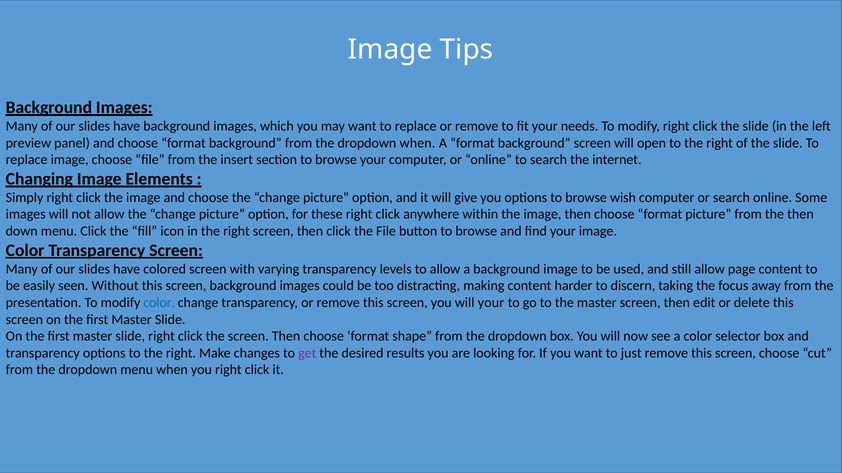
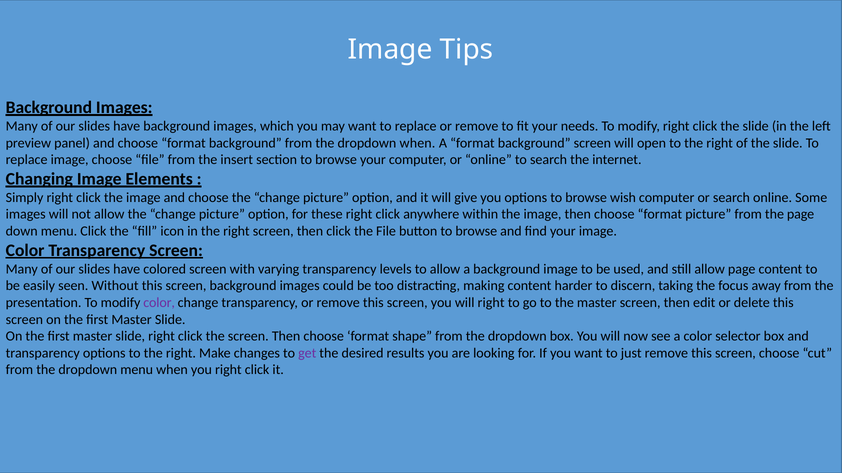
the then: then -> page (801, 215)
color colour: blue -> purple (159, 303)
will your: your -> right (491, 303)
